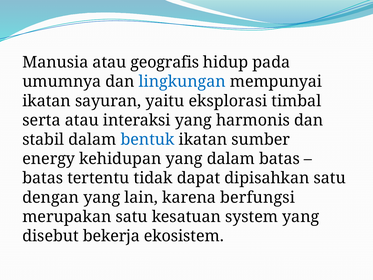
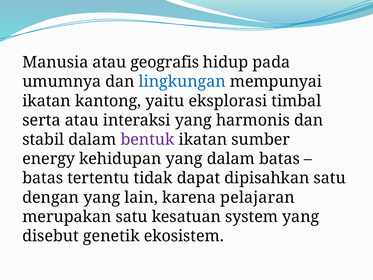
sayuran: sayuran -> kantong (108, 101)
bentuk colour: blue -> purple (148, 139)
berfungsi: berfungsi -> pelajaran (258, 197)
bekerja: bekerja -> genetik (111, 236)
